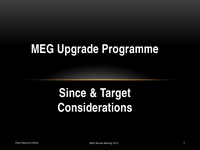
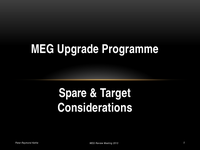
Since: Since -> Spare (73, 93)
